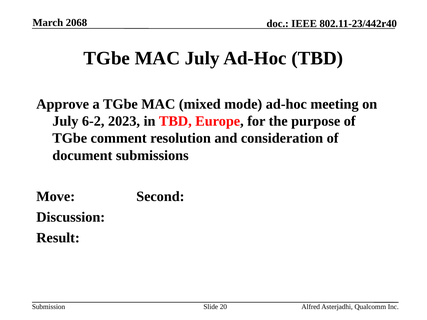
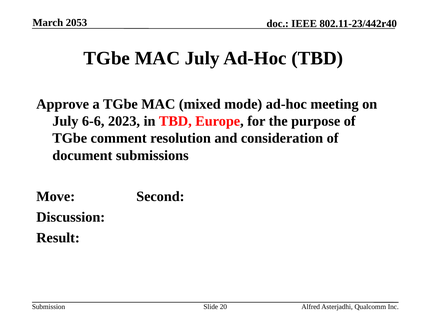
2068: 2068 -> 2053 (76, 23)
6-2: 6-2 -> 6-6 (93, 121)
